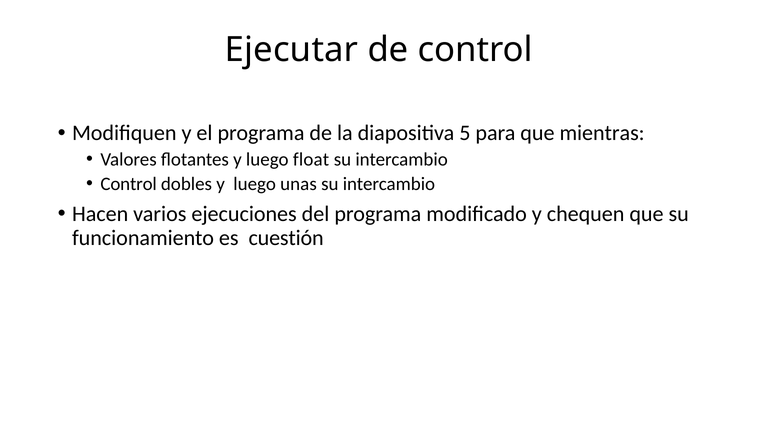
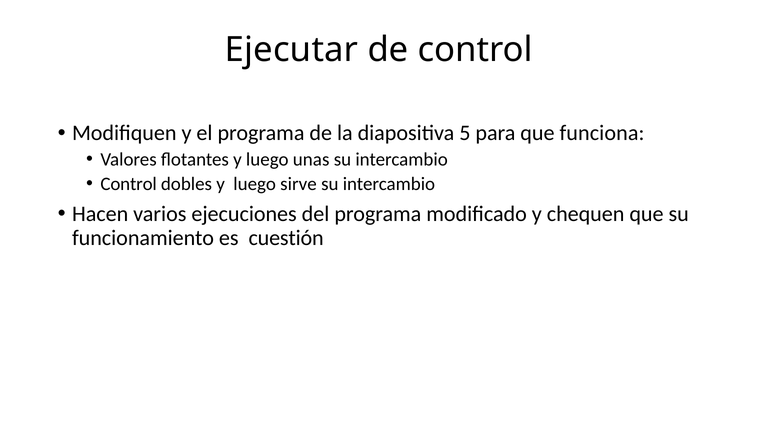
mientras: mientras -> funciona (602, 133)
float: float -> unas (311, 159)
unas: unas -> sirve (298, 184)
